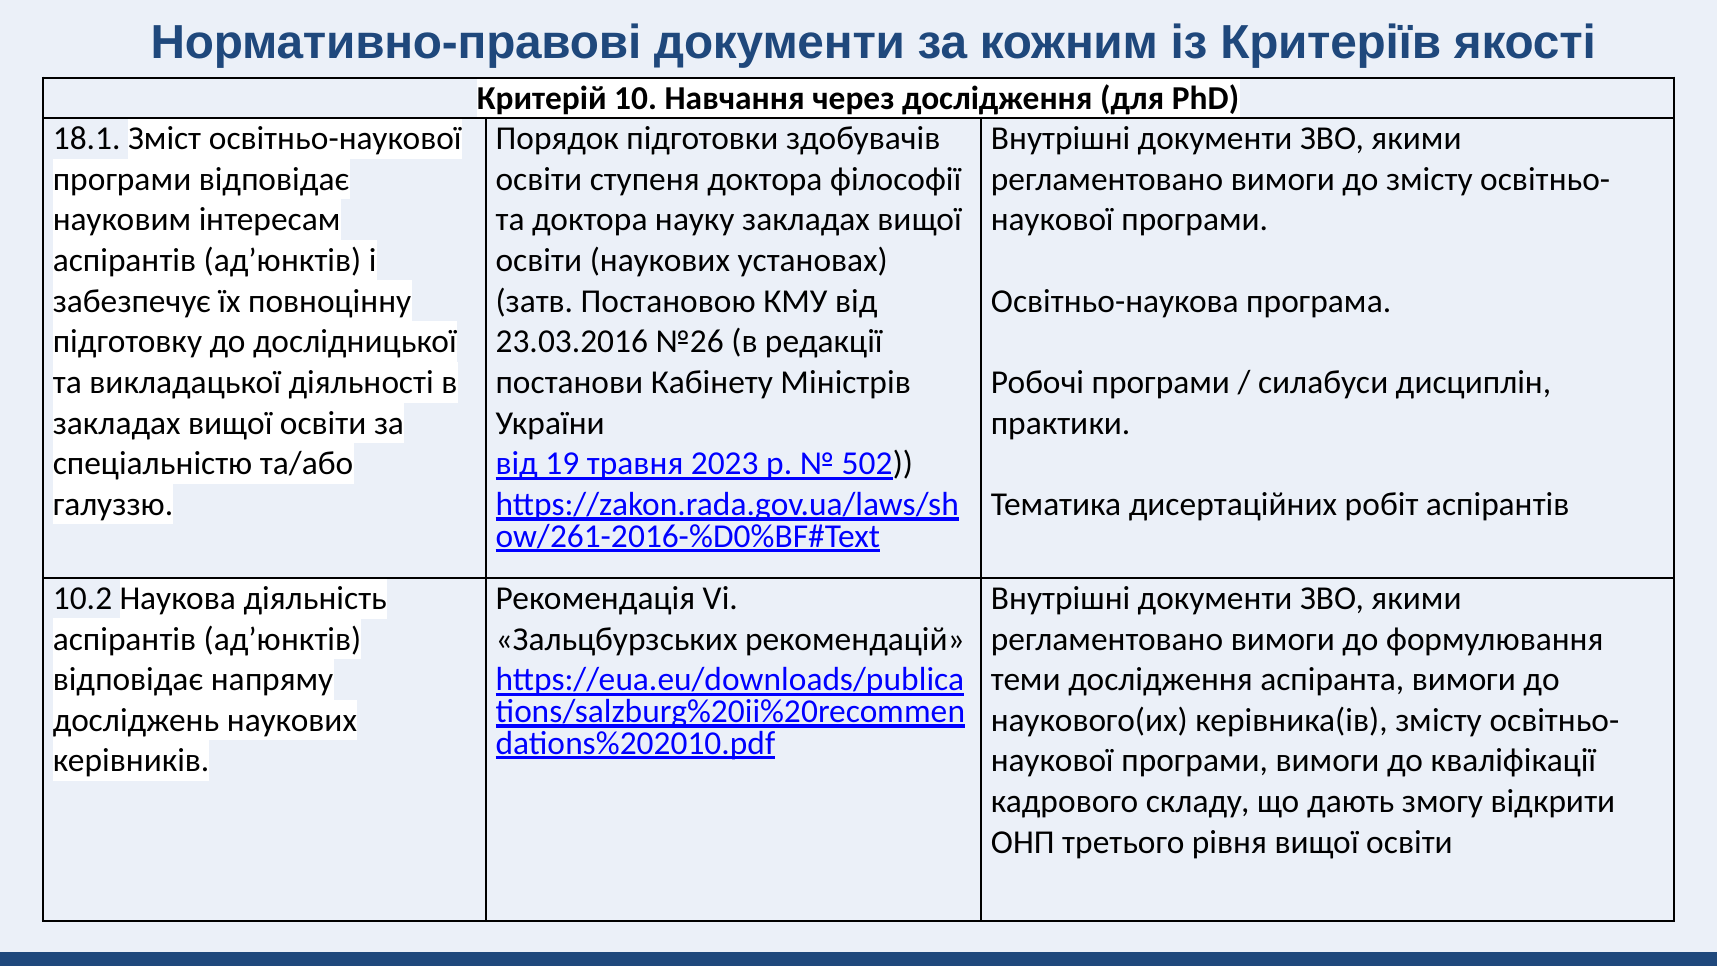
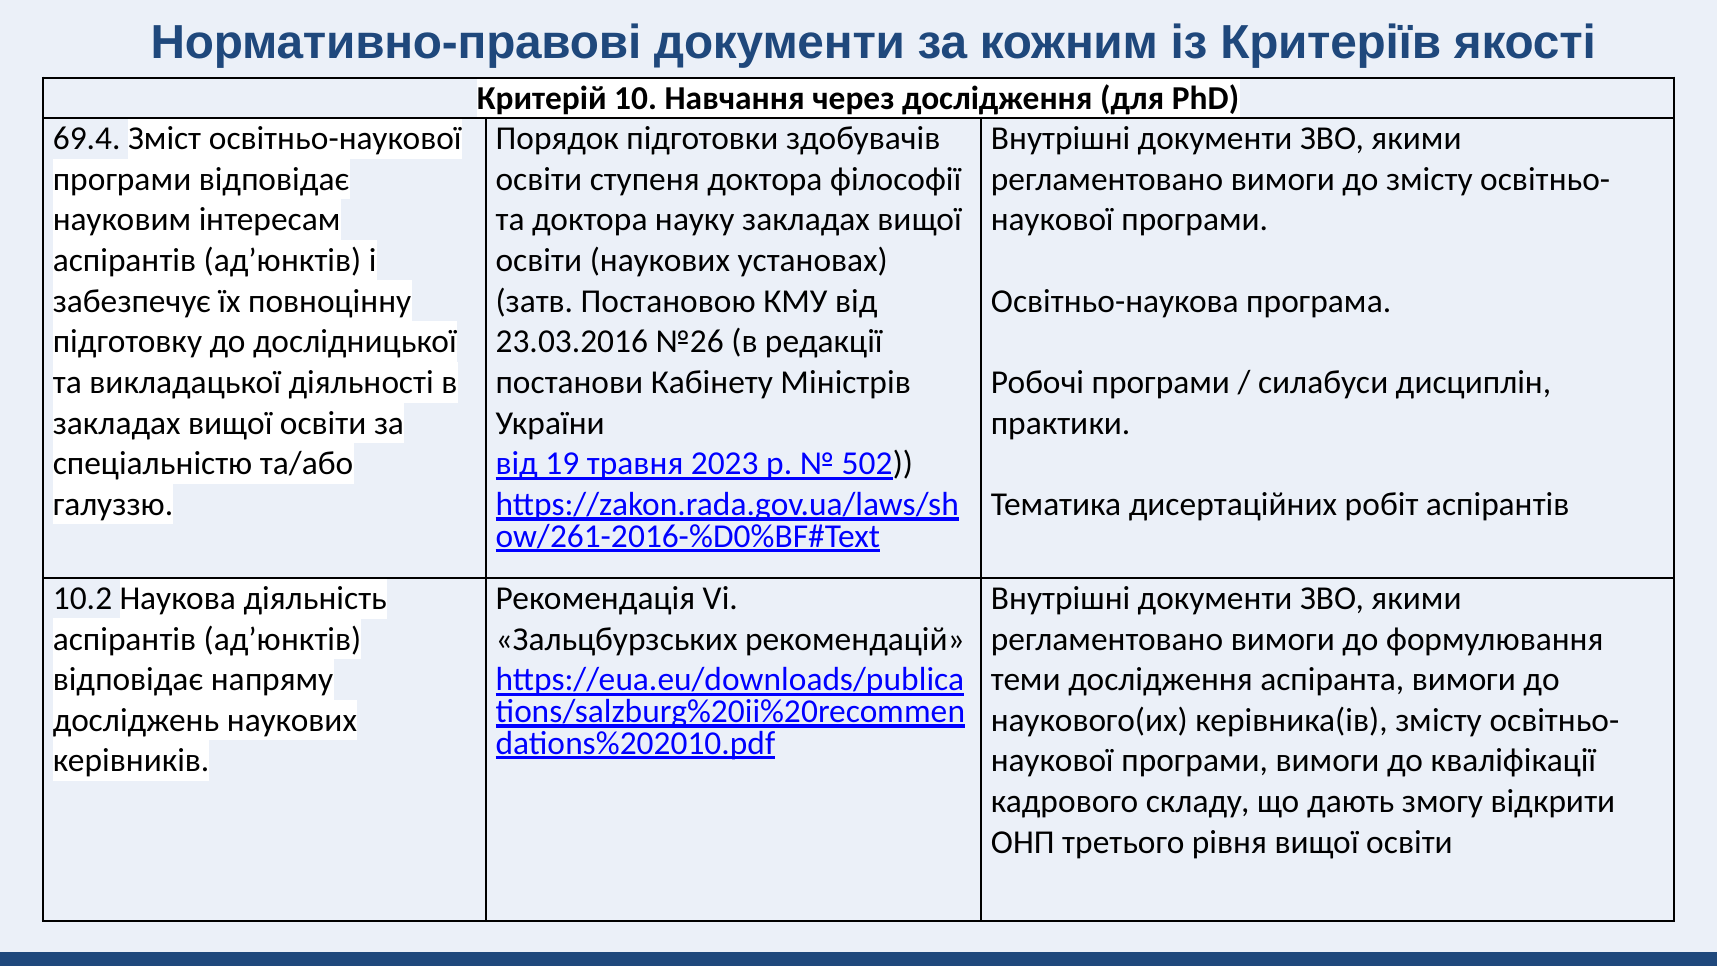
18.1: 18.1 -> 69.4 (87, 139)
